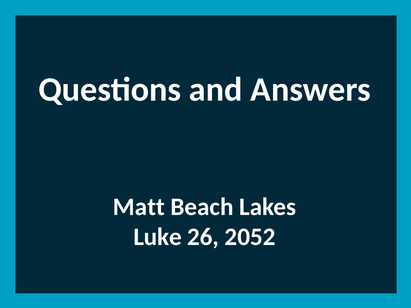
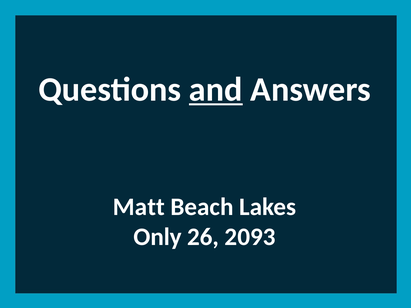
and underline: none -> present (216, 90)
Luke: Luke -> Only (158, 237)
2052: 2052 -> 2093 (250, 237)
